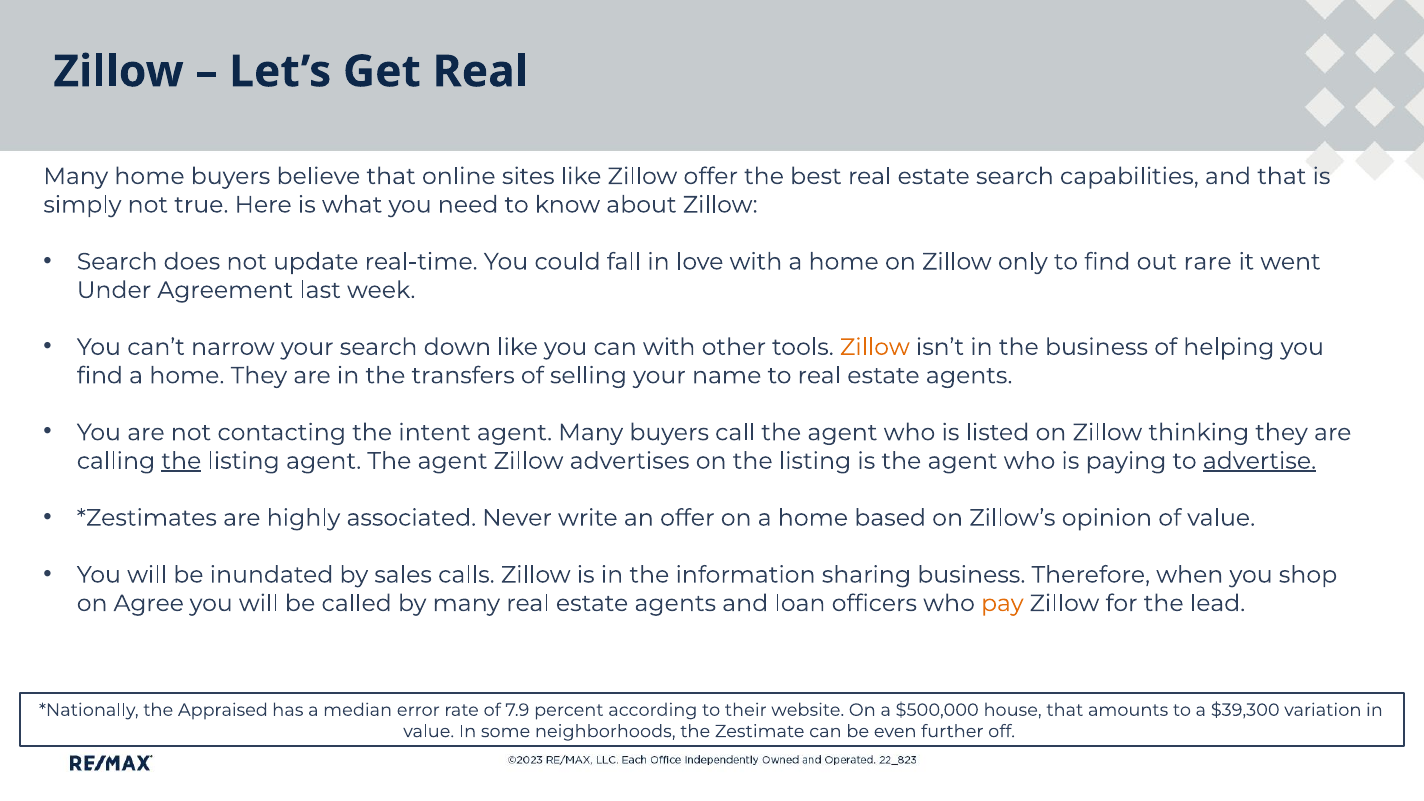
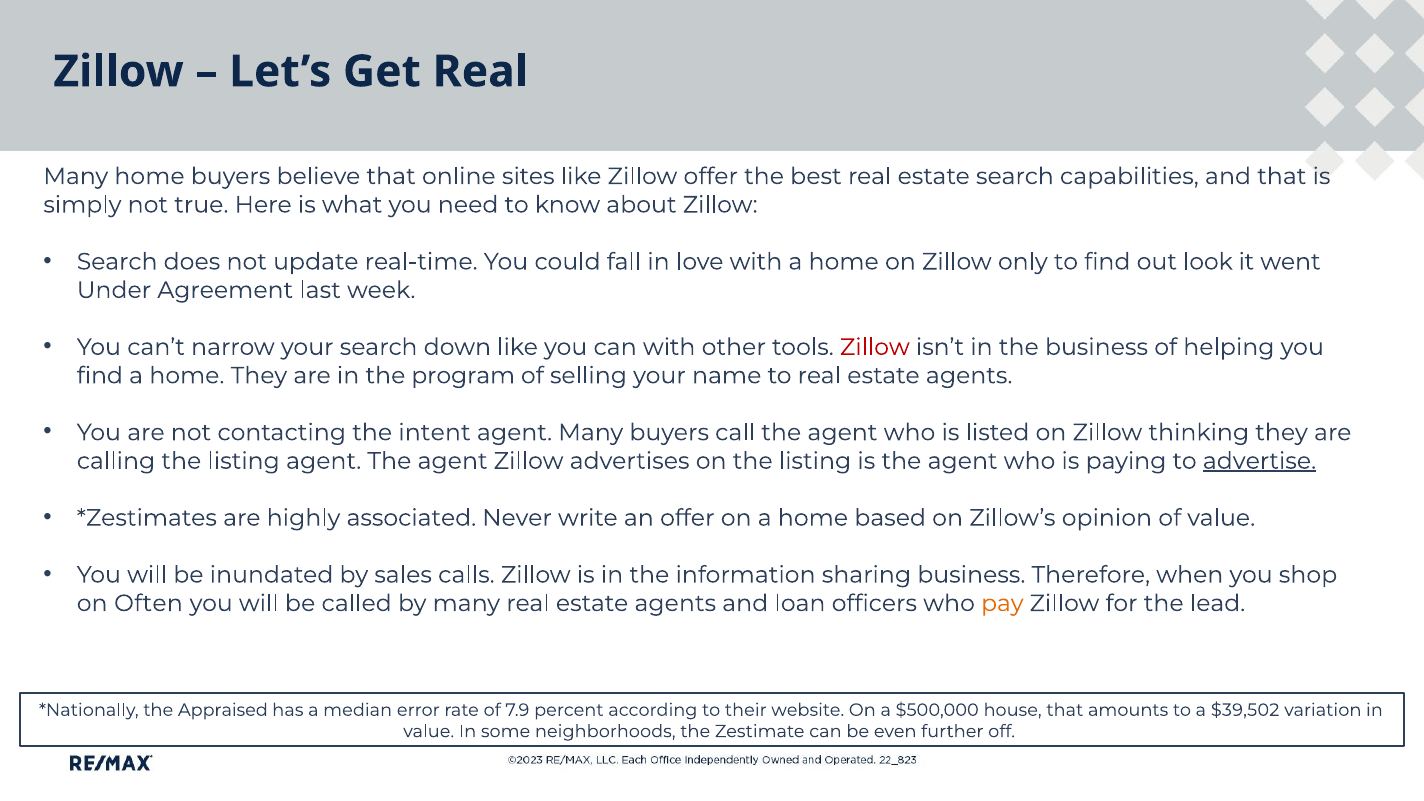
rare: rare -> look (1208, 262)
Zillow colour: orange -> red (875, 347)
transfers: transfers -> program (463, 376)
the underline: present -> none (181, 461)
Agree: Agree -> Often (148, 603)
$39,300: $39,300 -> $39,502 (1245, 710)
